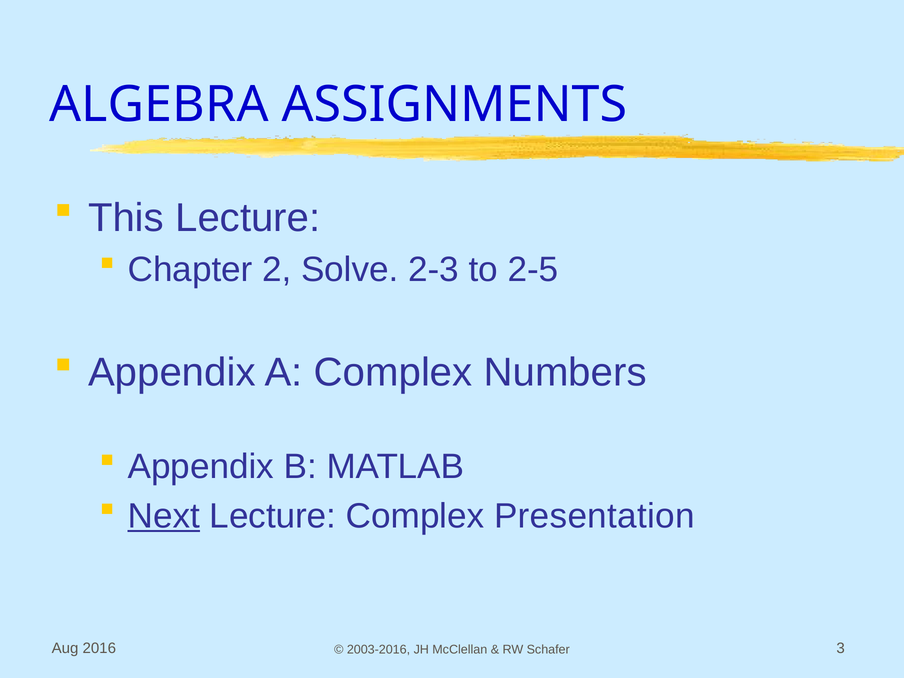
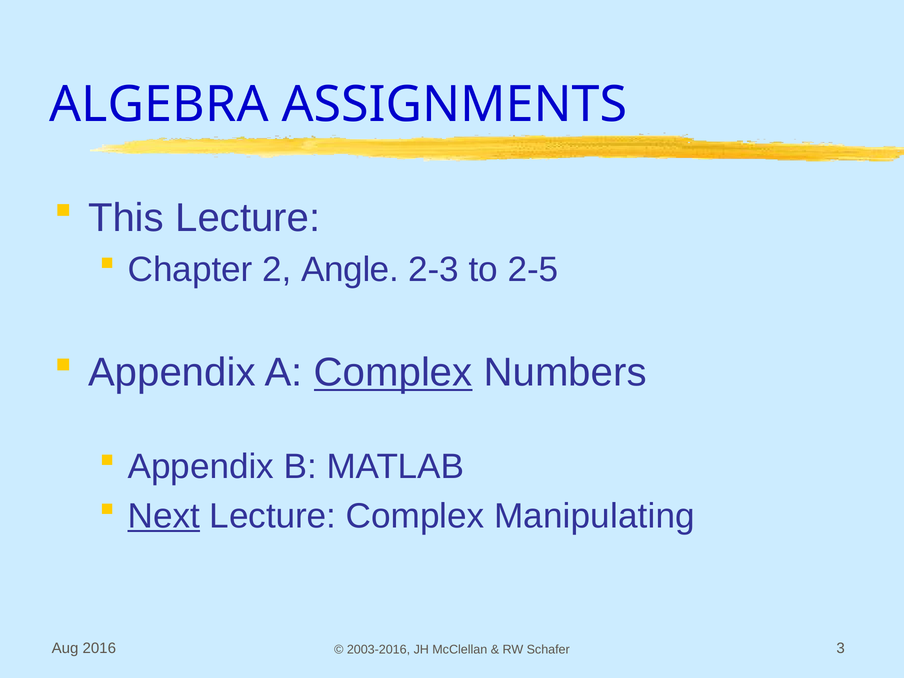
Solve: Solve -> Angle (350, 270)
Complex underline: none -> present (393, 373)
Presentation: Presentation -> Manipulating (594, 516)
